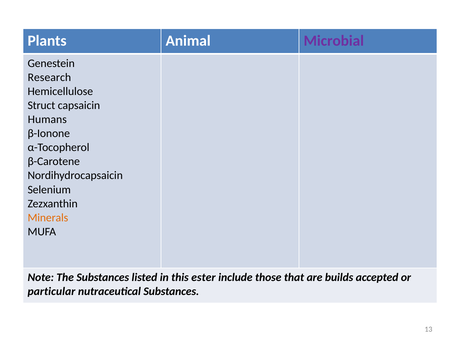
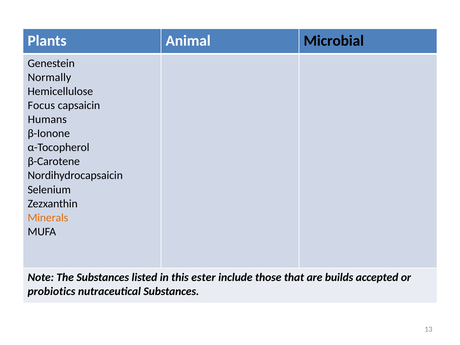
Microbial colour: purple -> black (334, 41)
Research: Research -> Normally (49, 77)
Struct: Struct -> Focus (41, 105)
particular: particular -> probiotics (52, 291)
